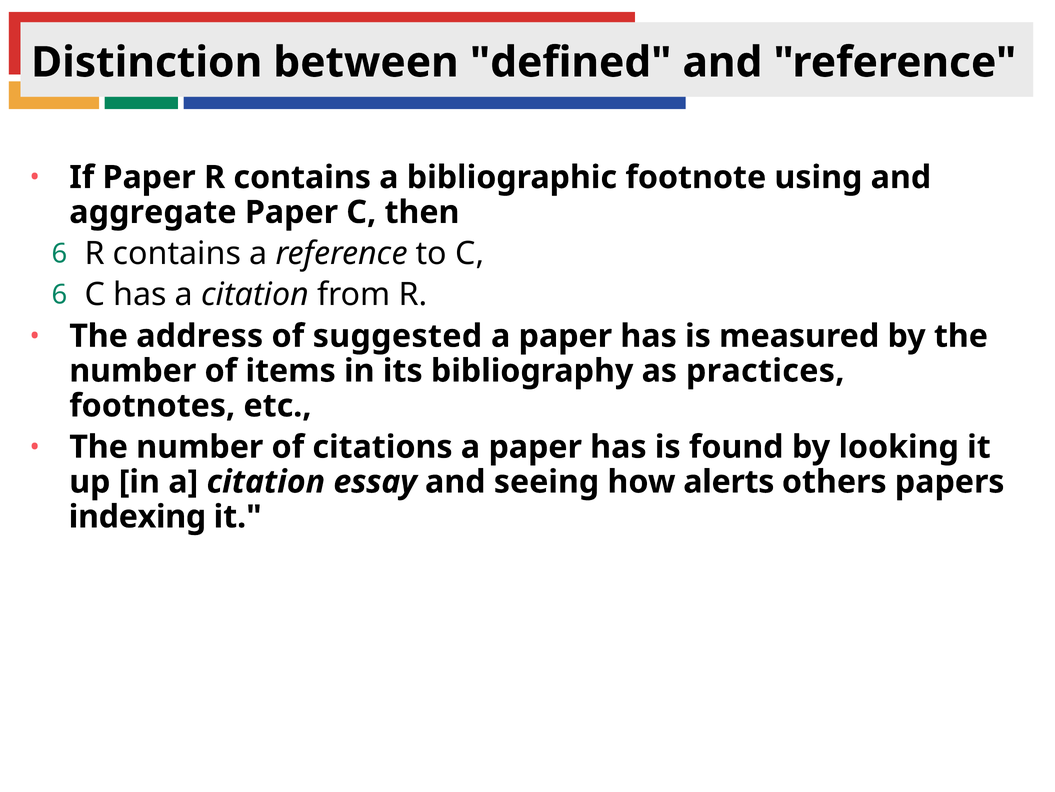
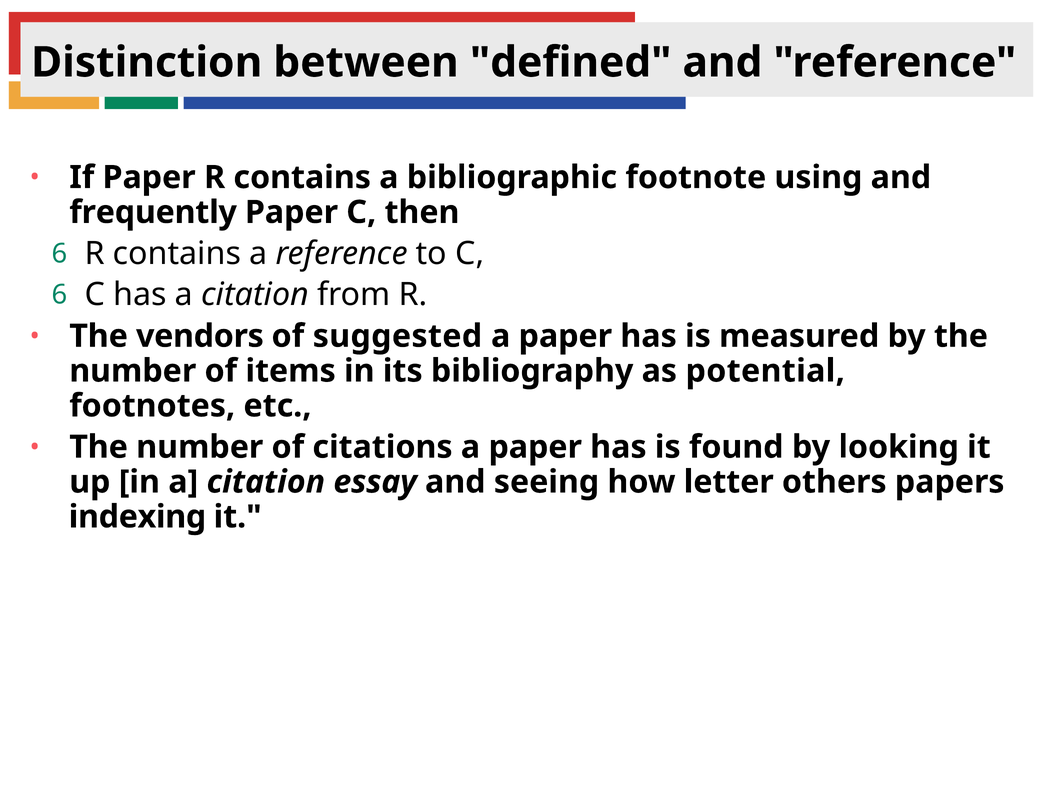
aggregate: aggregate -> frequently (153, 212)
address: address -> vendors (200, 336)
practices: practices -> potential (765, 371)
alerts: alerts -> letter (729, 481)
